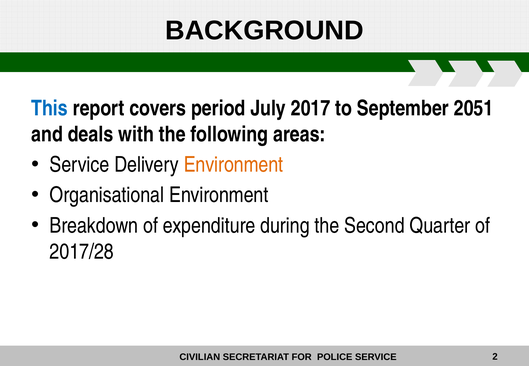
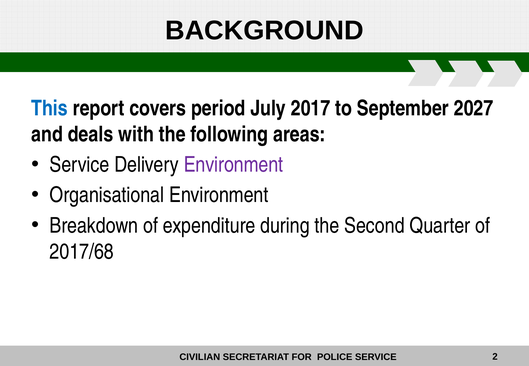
2051: 2051 -> 2027 (474, 108)
Environment colour: orange -> purple (233, 165)
2017/28: 2017/28 -> 2017/68 (82, 252)
